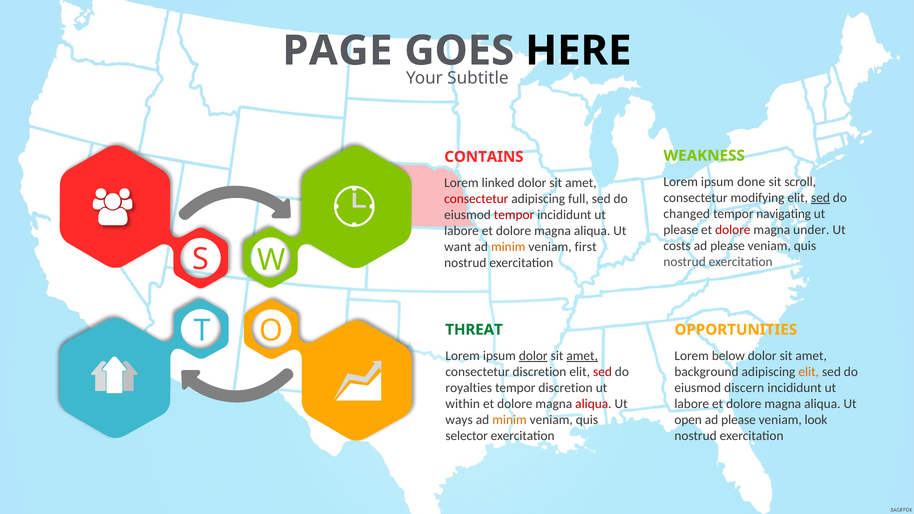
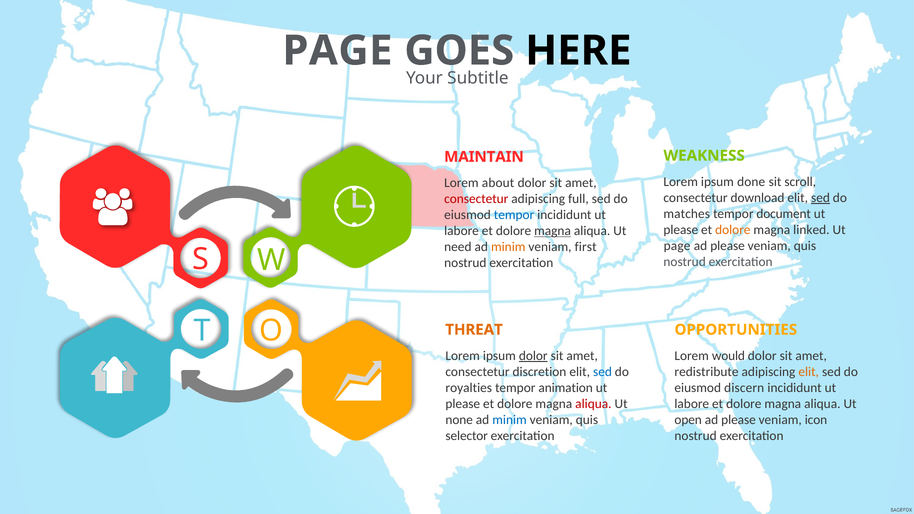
CONTAINS: CONTAINS -> MAINTAIN (484, 157)
linked: linked -> about (498, 183)
modifying: modifying -> download (758, 198)
changed: changed -> matches (687, 214)
navigating: navigating -> document (784, 214)
tempor colour: red -> blue (514, 215)
dolore colour: red -> orange (733, 230)
under: under -> linked (811, 230)
magna underline: none -> present (553, 231)
costs: costs -> page (677, 246)
want: want -> need (458, 247)
THREAT colour: green -> orange (474, 330)
amet underline: present -> none (582, 356)
below: below -> would (728, 356)
sed colour: red -> blue (602, 372)
background: background -> redistribute (707, 372)
tempor discretion: discretion -> animation (566, 388)
within: within -> please (463, 404)
ways: ways -> none (459, 420)
minim colour: orange -> blue (510, 420)
look: look -> icon (816, 420)
